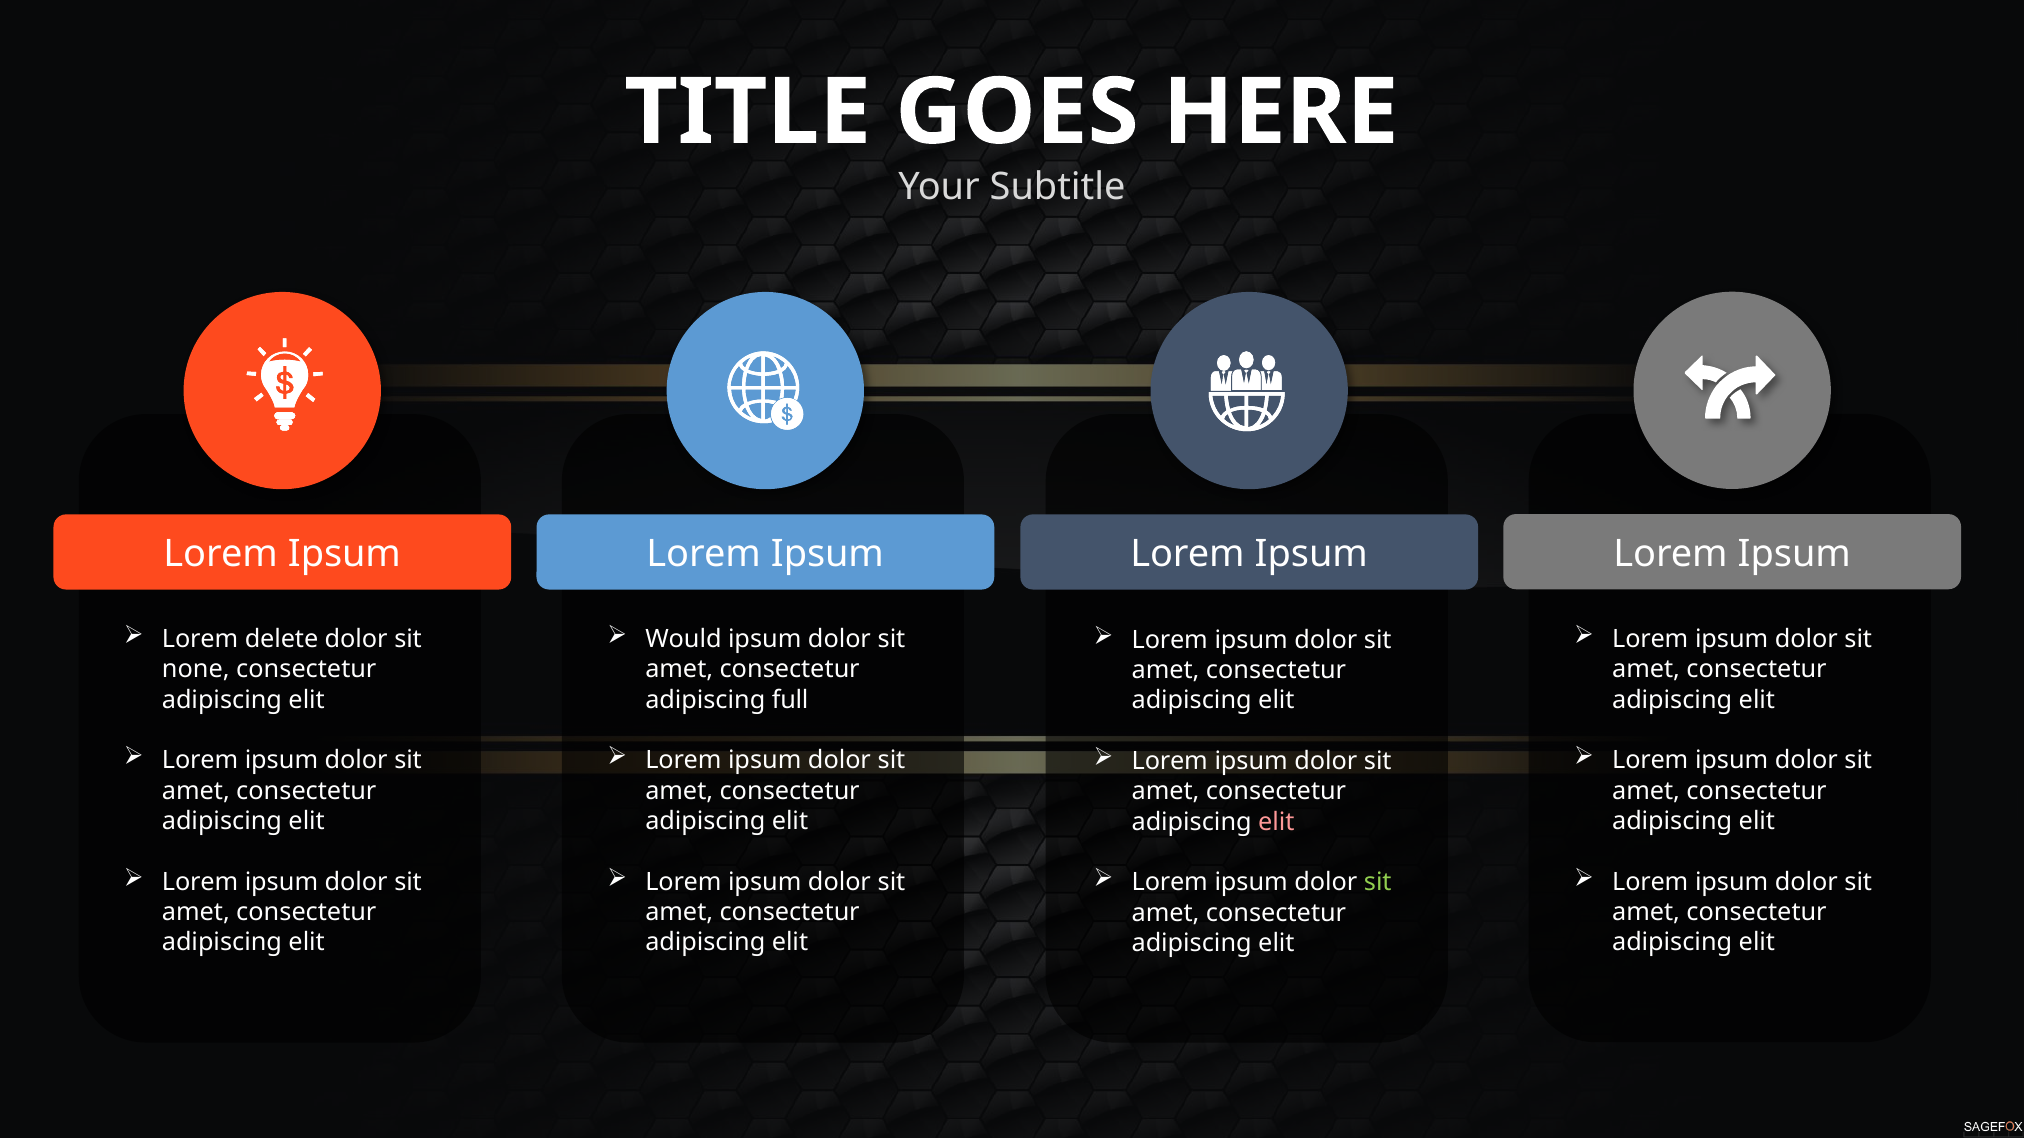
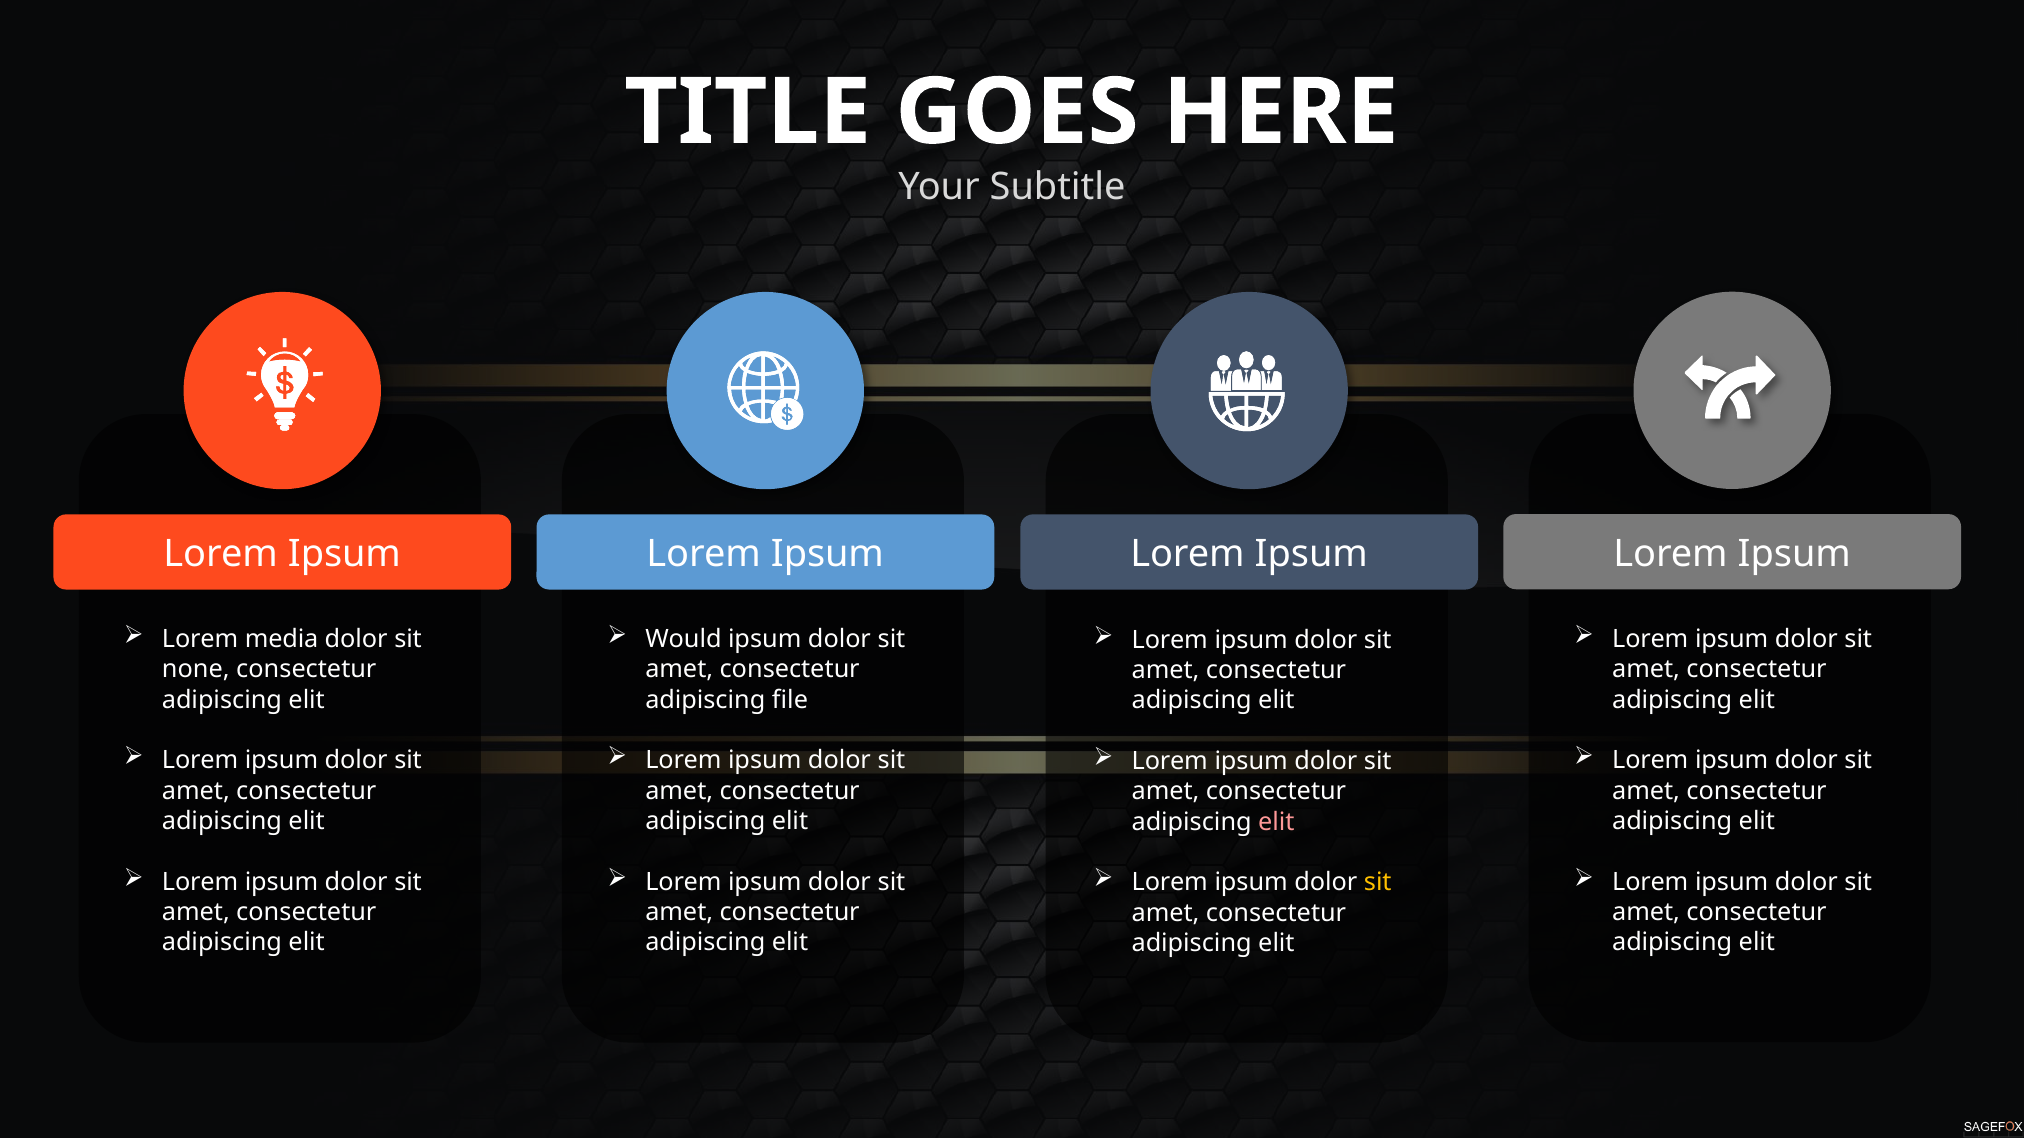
delete: delete -> media (282, 639)
full: full -> file (790, 700)
sit colour: light green -> yellow (1378, 883)
